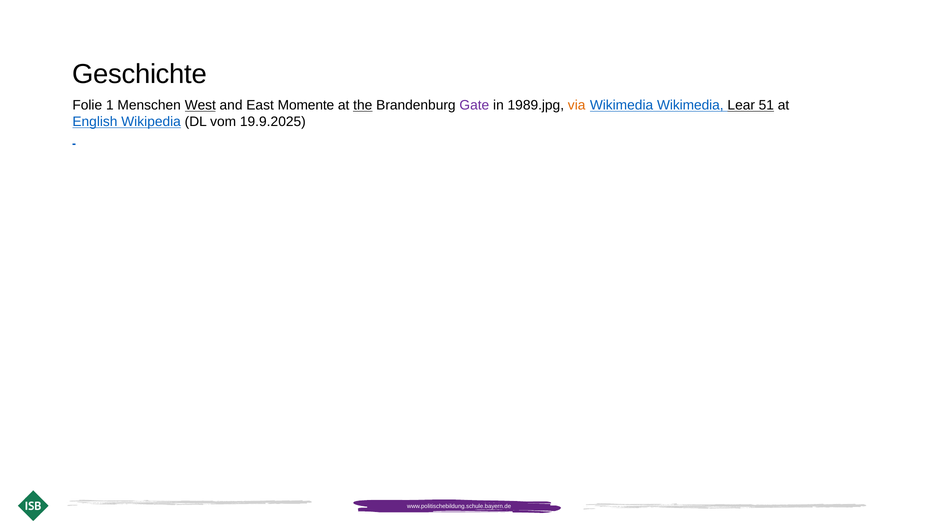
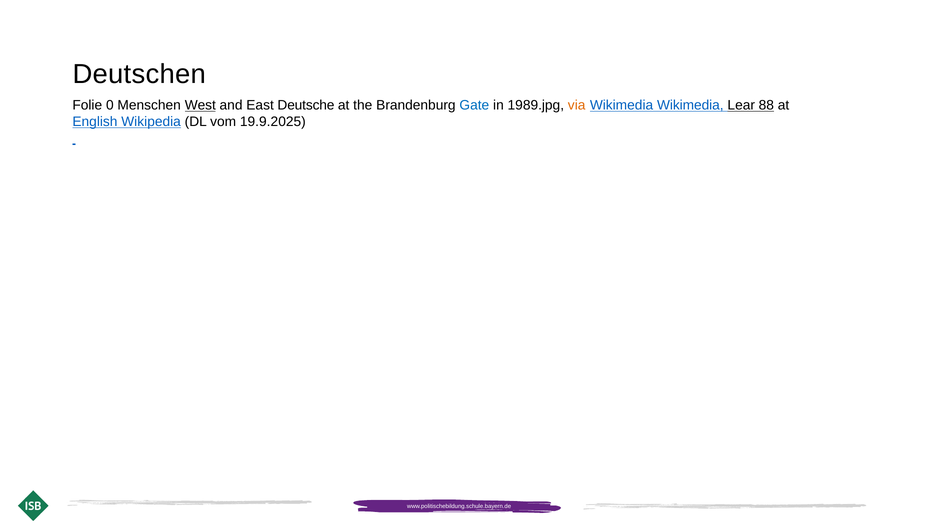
Geschichte: Geschichte -> Deutschen (139, 74)
1: 1 -> 0 (110, 105)
Momente: Momente -> Deutsche (306, 105)
the underline: present -> none (363, 105)
Gate colour: purple -> blue (474, 105)
51: 51 -> 88 (766, 105)
